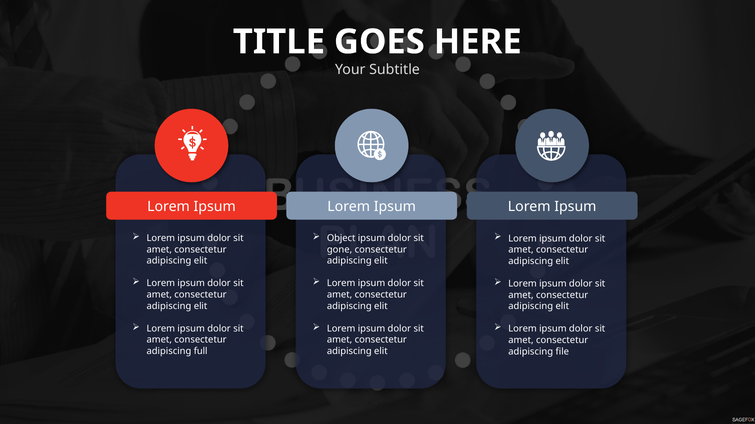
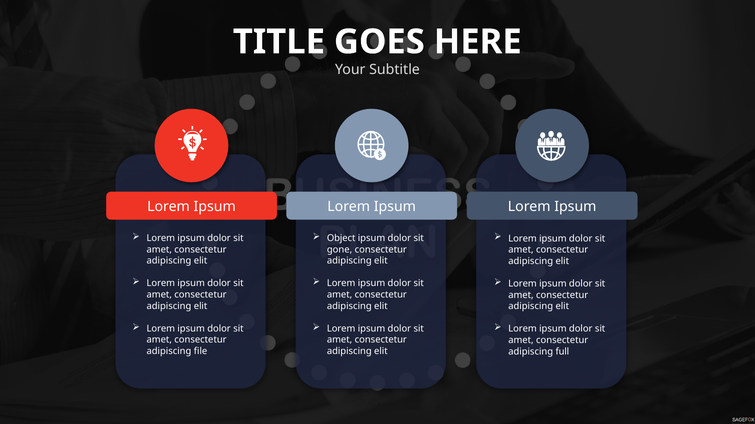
full: full -> file (201, 352)
file: file -> full (562, 352)
